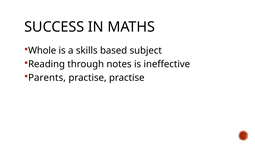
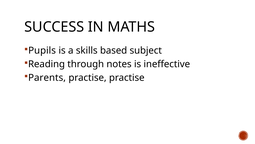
Whole: Whole -> Pupils (42, 50)
